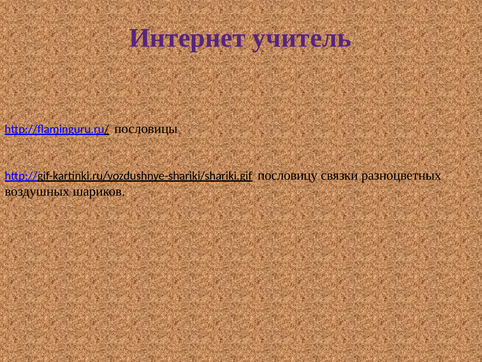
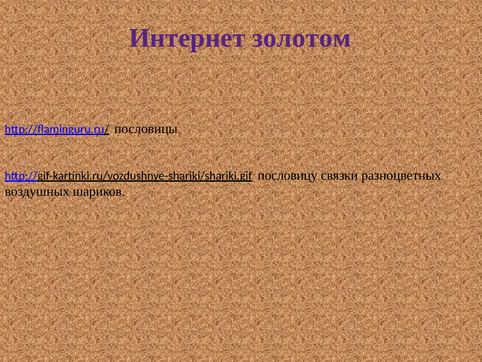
учитель: учитель -> золотом (302, 38)
